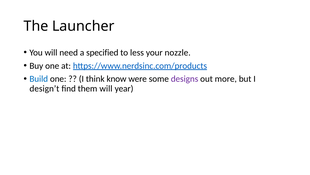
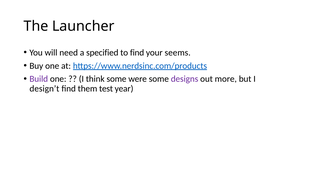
to less: less -> find (137, 52)
nozzle: nozzle -> seems (178, 52)
Build colour: blue -> purple (39, 79)
think know: know -> some (117, 79)
them will: will -> test (106, 88)
